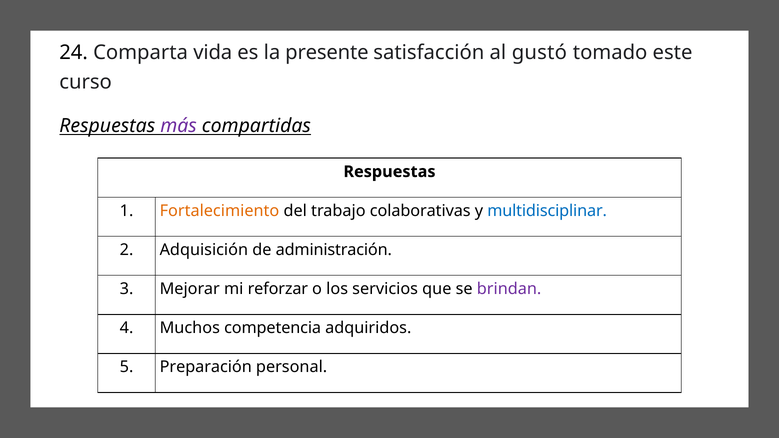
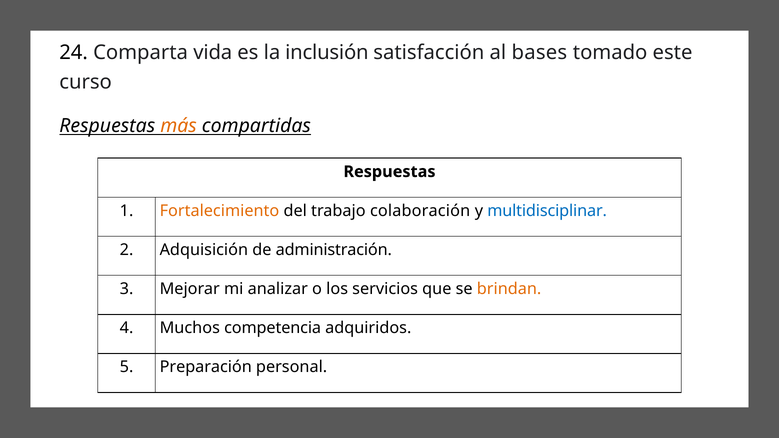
presente: presente -> inclusión (327, 53)
gustó: gustó -> bases (539, 53)
más colour: purple -> orange (179, 126)
colaborativas: colaborativas -> colaboración (420, 211)
reforzar: reforzar -> analizar (278, 289)
brindan colour: purple -> orange (509, 289)
